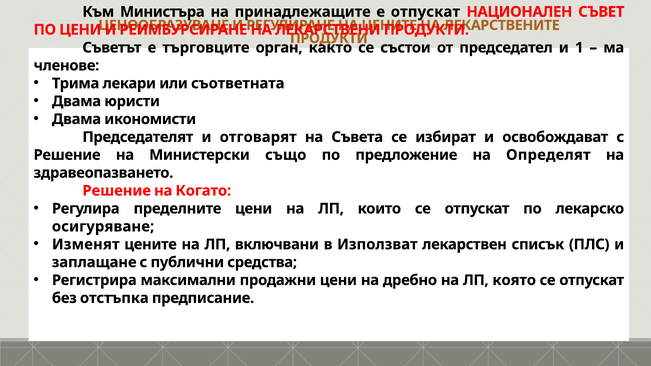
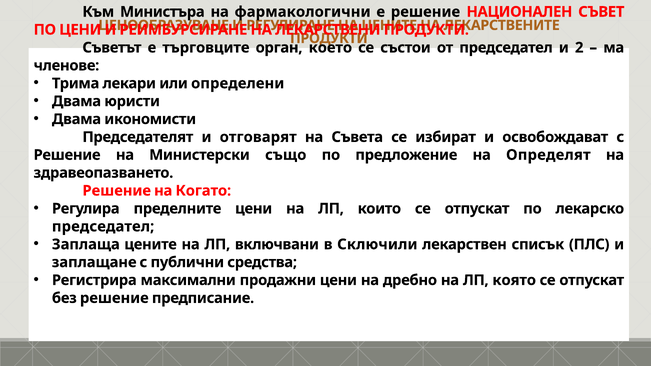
принадлежащите: принадлежащите -> фармакологични (303, 12)
е отпускат: отпускат -> решение (425, 12)
както: както -> което (330, 48)
1: 1 -> 2 (579, 48)
съответната: съответната -> определени (238, 83)
осигуряване: осигуряване -> председател (103, 227)
Изменят: Изменят -> Заплаща (86, 244)
Използват: Използват -> Сключили (377, 244)
без отстъпка: отстъпка -> решение (114, 298)
